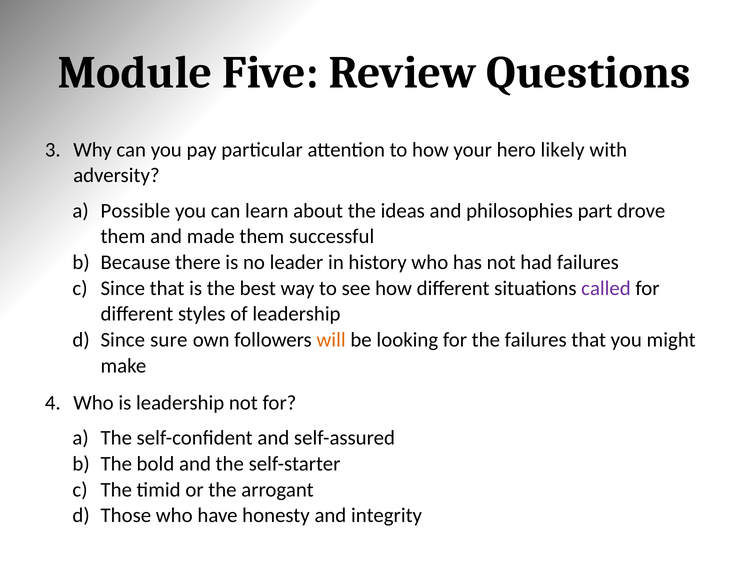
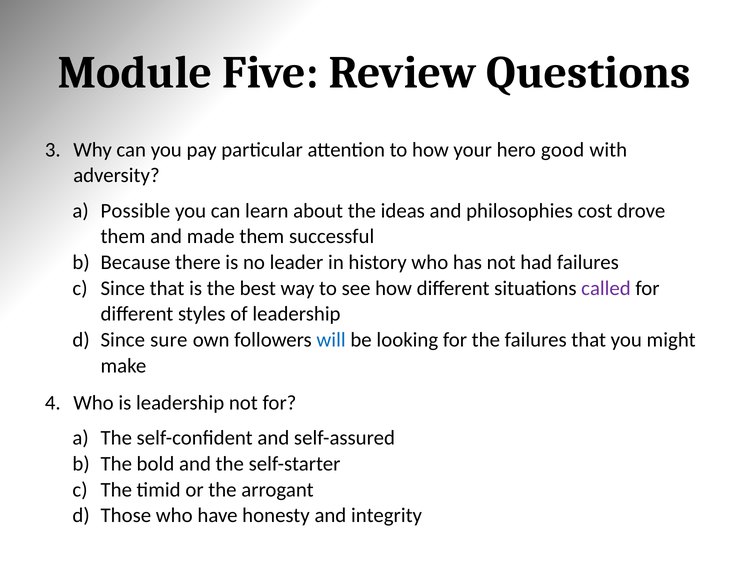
likely: likely -> good (563, 150)
part: part -> cost (595, 211)
will colour: orange -> blue (331, 340)
